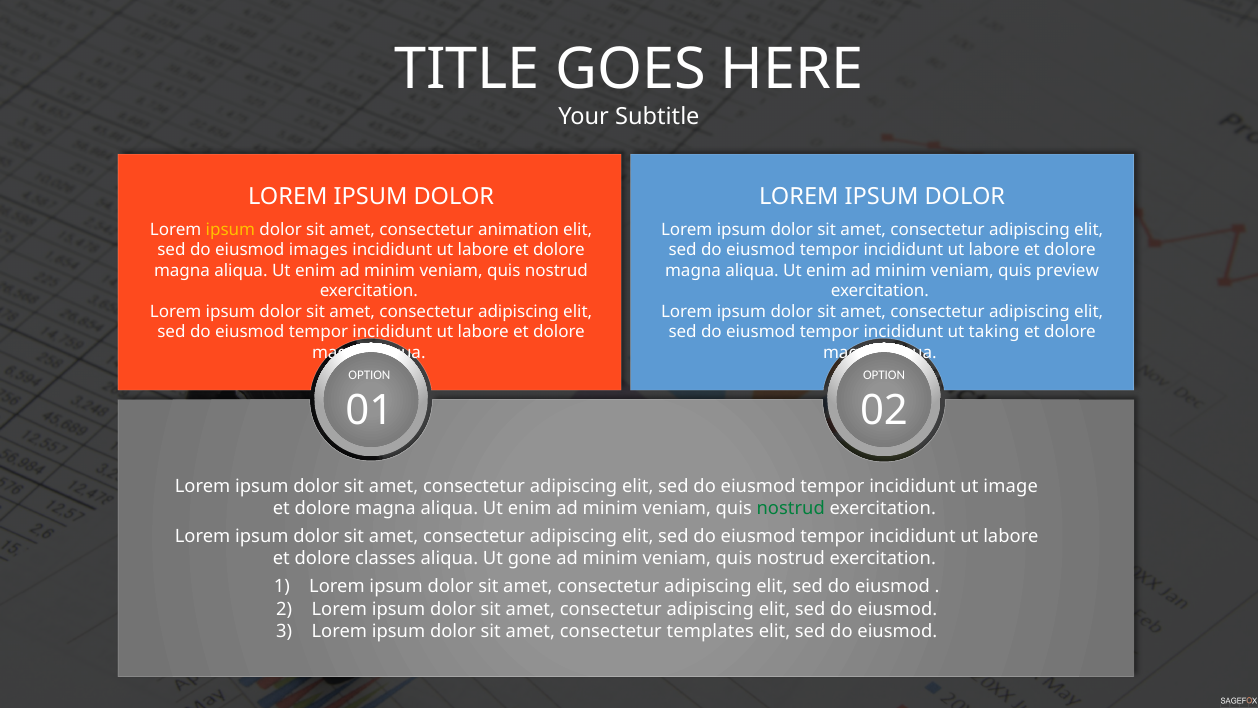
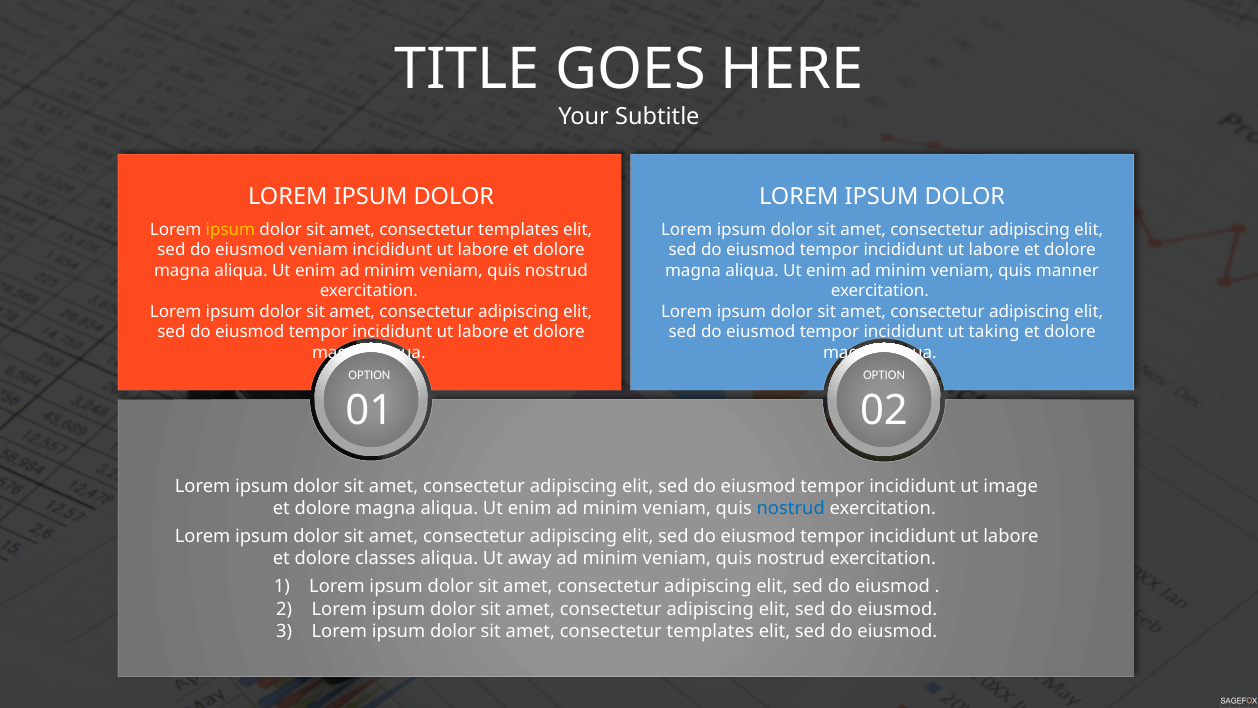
animation: animation -> templates (518, 230)
eiusmod images: images -> veniam (318, 250)
preview: preview -> manner (1067, 271)
nostrud colour: green -> blue (791, 508)
gone: gone -> away (530, 558)
